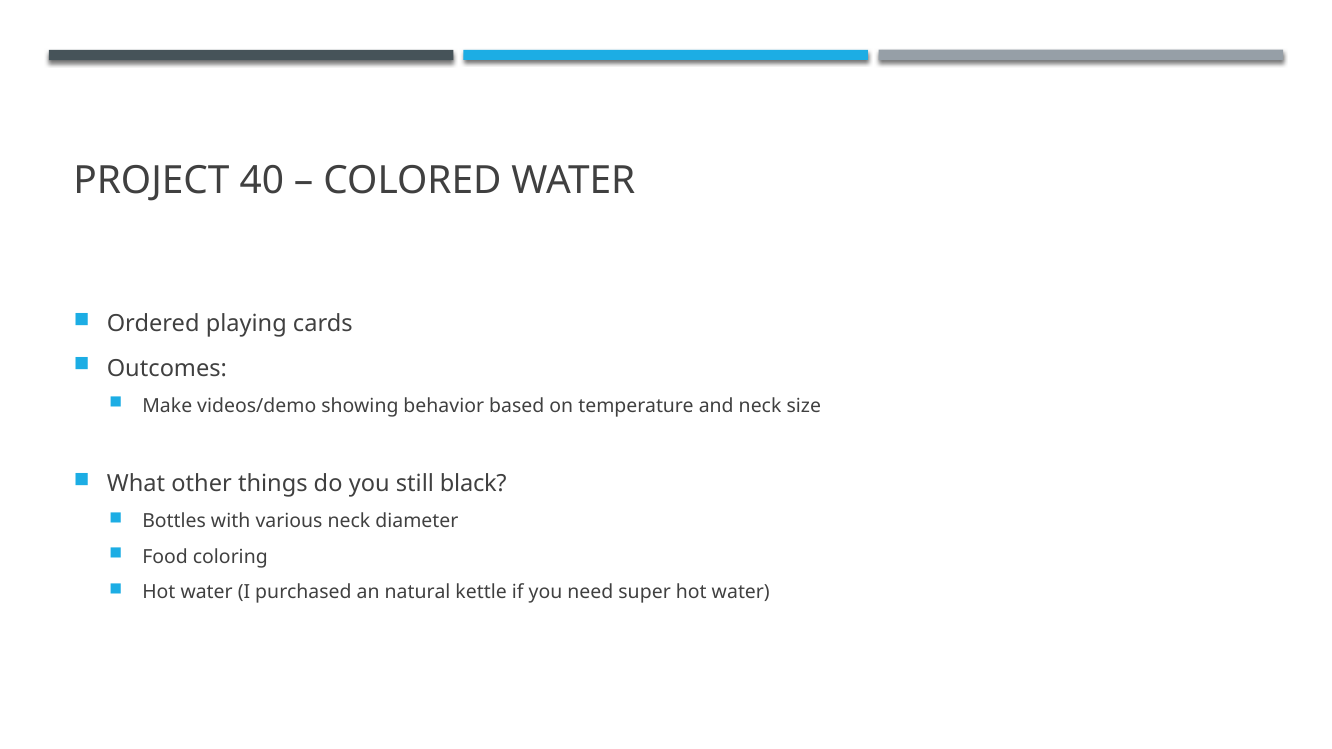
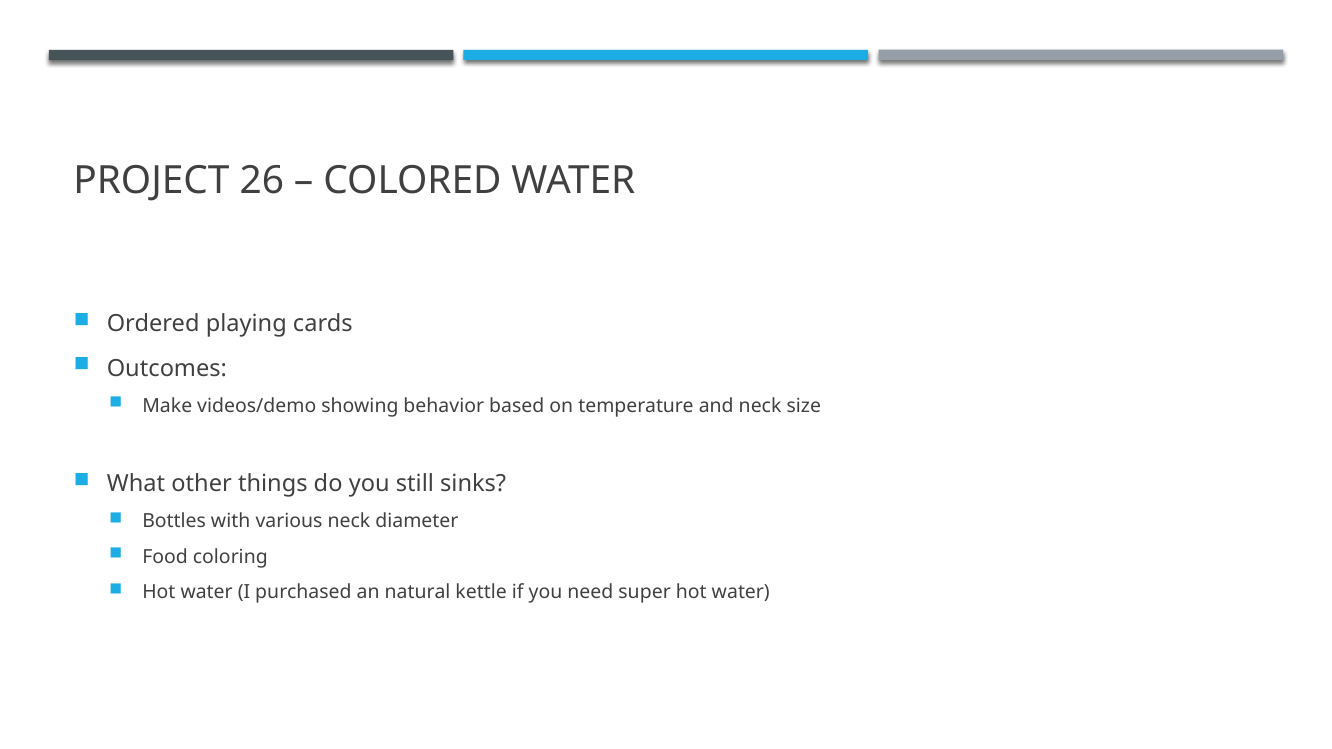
40: 40 -> 26 (262, 181)
black: black -> sinks (473, 484)
